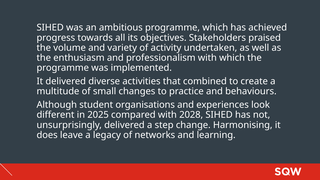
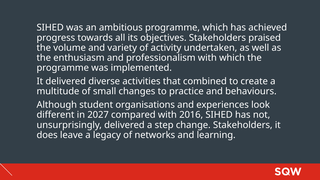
2025: 2025 -> 2027 (98, 115)
2028: 2028 -> 2016 (191, 115)
change Harmonising: Harmonising -> Stakeholders (243, 125)
